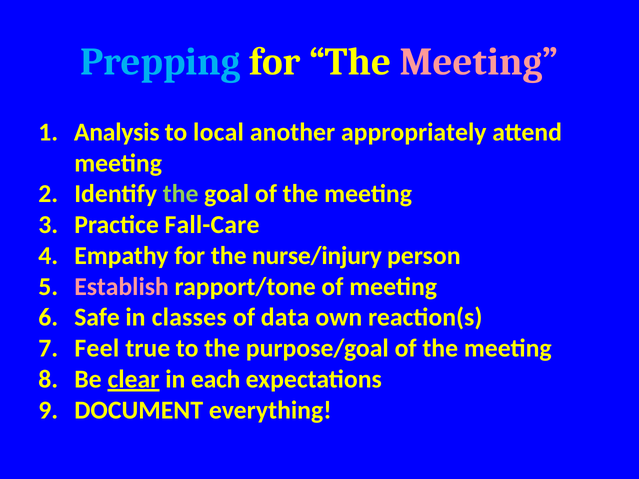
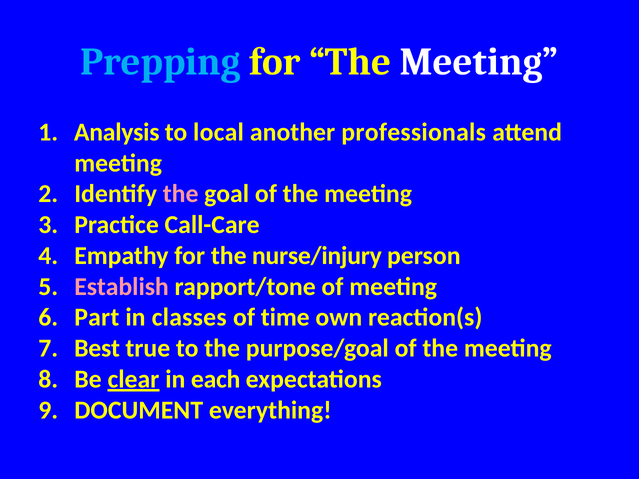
Meeting colour: pink -> white (479, 62)
appropriately: appropriately -> professionals (414, 132)
the colour: light green -> pink (181, 194)
Fall-Care: Fall-Care -> Call-Care (212, 225)
Safe: Safe -> Part (97, 318)
data: data -> time (285, 318)
Feel: Feel -> Best (97, 349)
